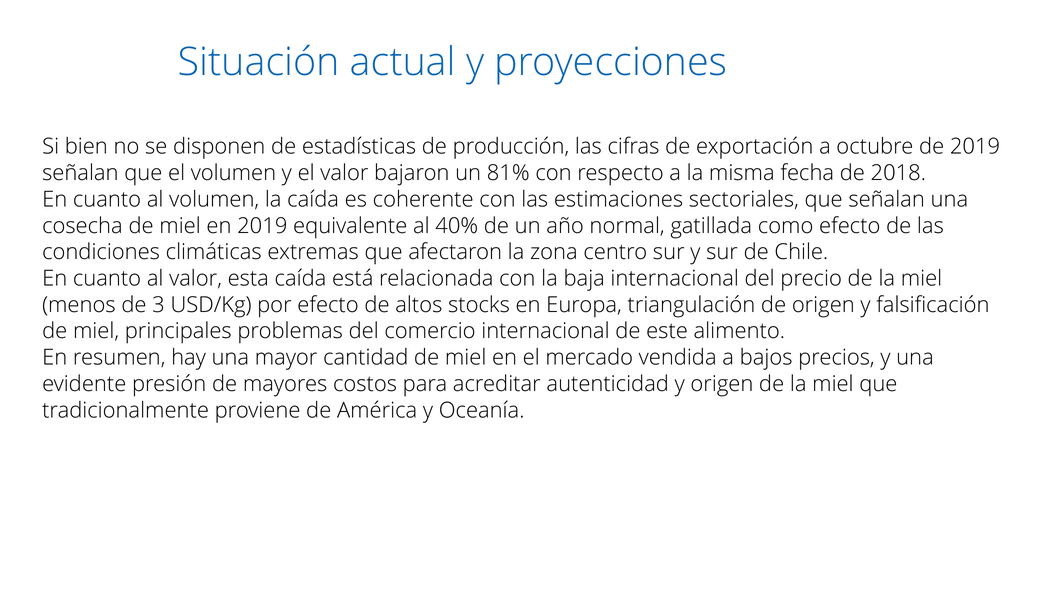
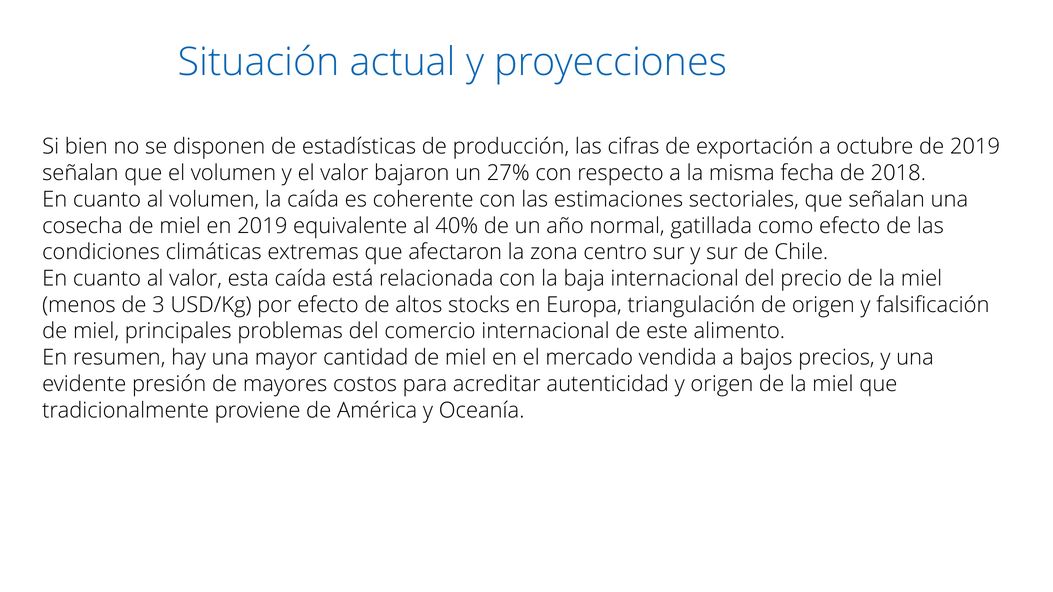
81%: 81% -> 27% (508, 173)
